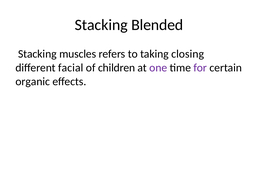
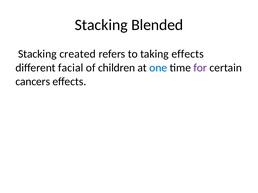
muscles: muscles -> created (78, 54)
taking closing: closing -> effects (188, 54)
one colour: purple -> blue (158, 68)
organic: organic -> cancers (33, 82)
